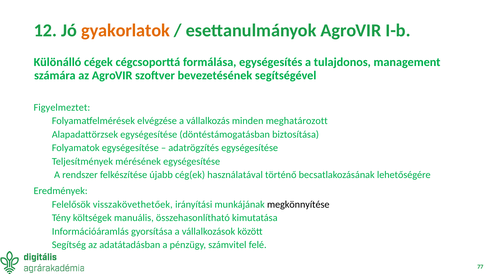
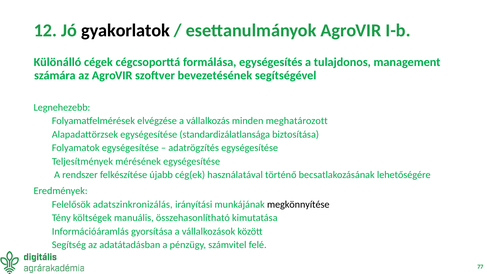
gyakorlatok colour: orange -> black (125, 31)
Figyelmeztet: Figyelmeztet -> Legnehezebb (62, 107)
döntéstámogatásban: döntéstámogatásban -> standardizálatlansága (225, 134)
visszakövethetőek: visszakövethetőek -> adatszinkronizálás (133, 204)
